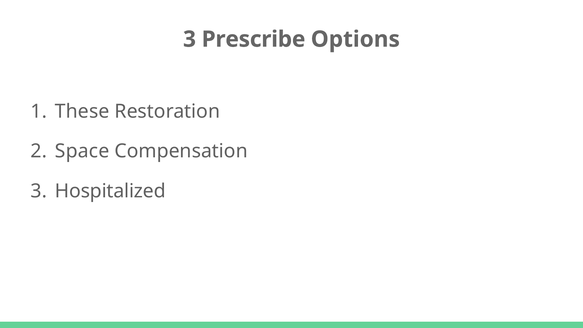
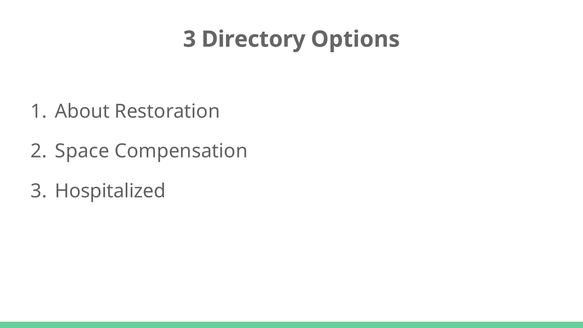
Prescribe: Prescribe -> Directory (253, 39)
These: These -> About (82, 111)
